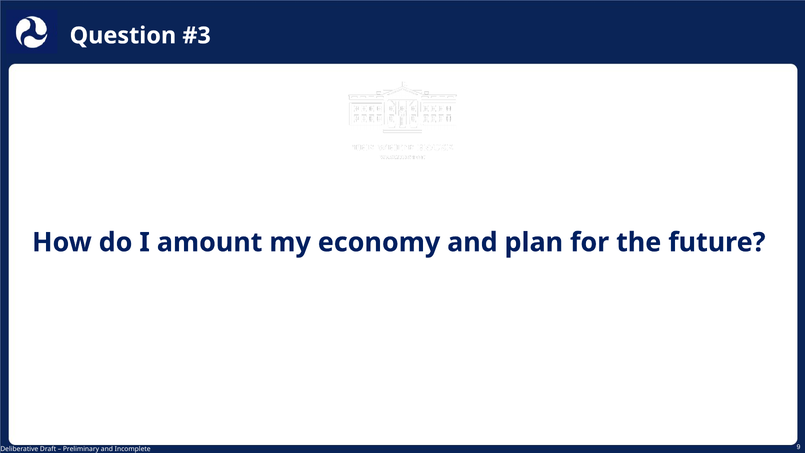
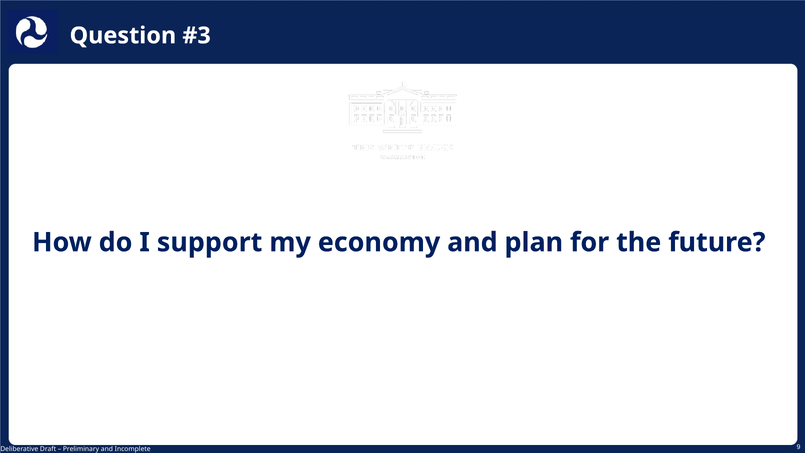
amount: amount -> support (210, 242)
